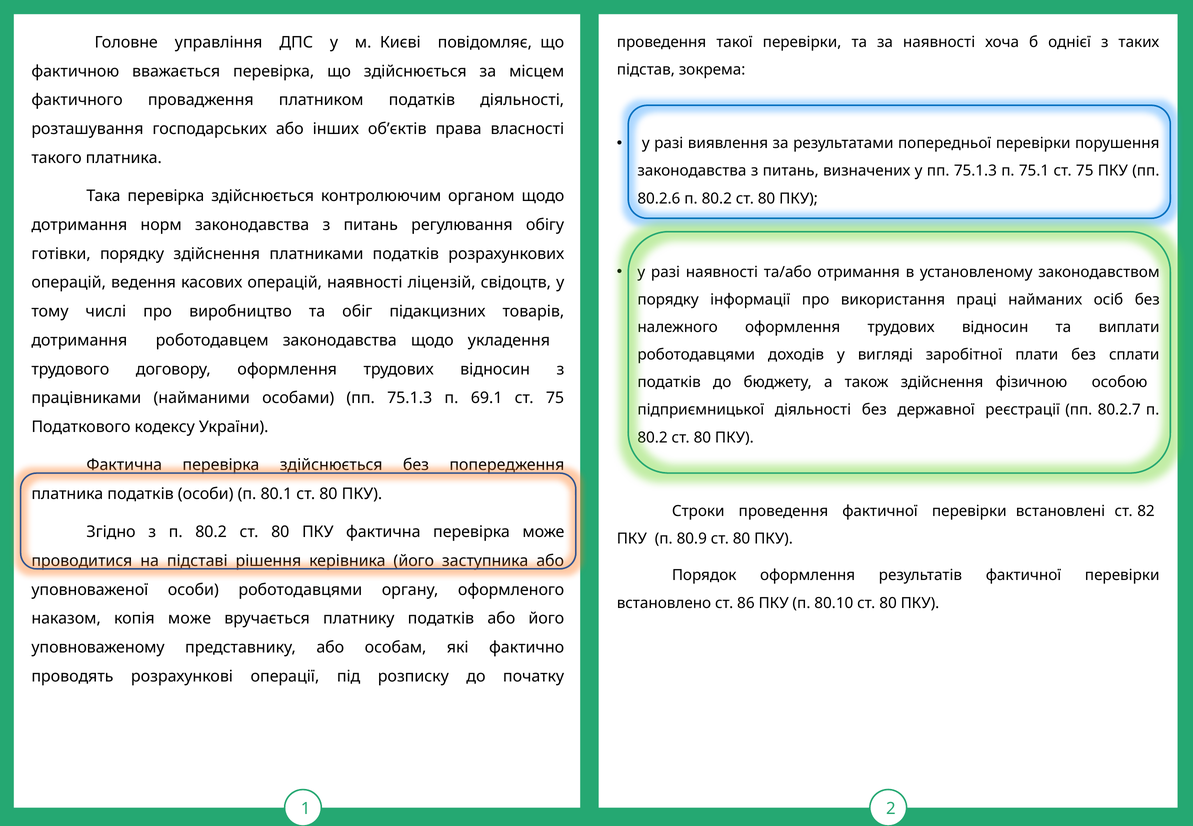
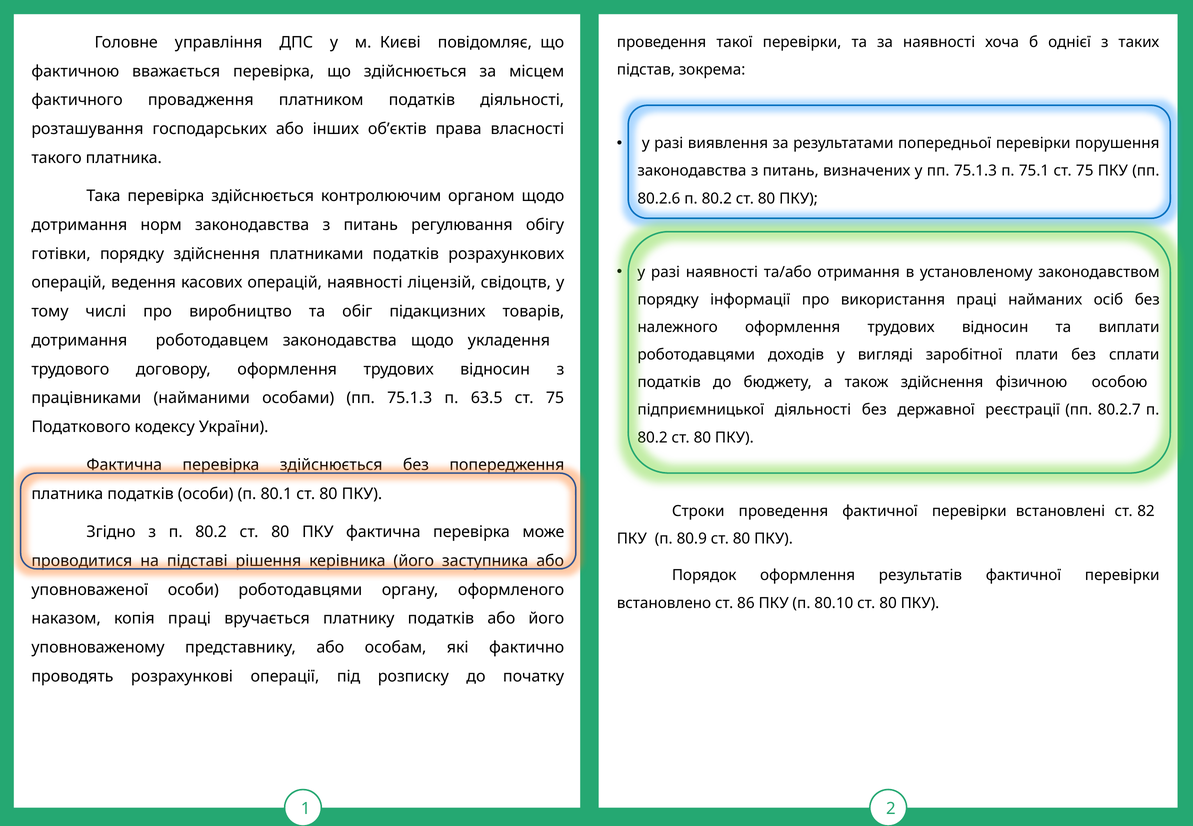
69.1: 69.1 -> 63.5 (487, 398)
копія може: може -> праці (189, 619)
